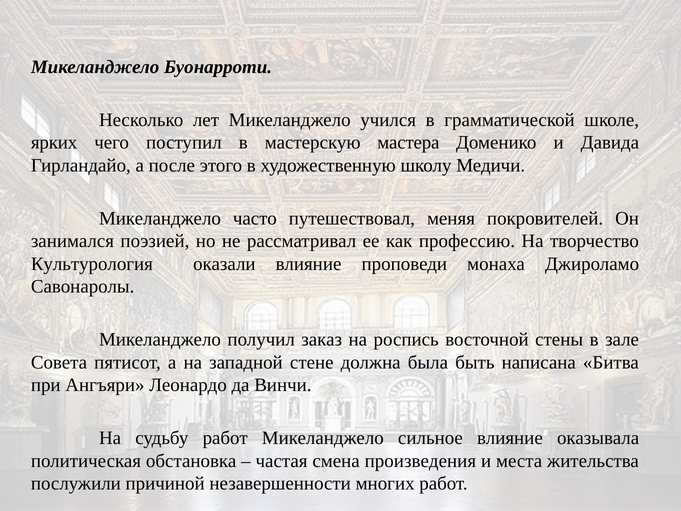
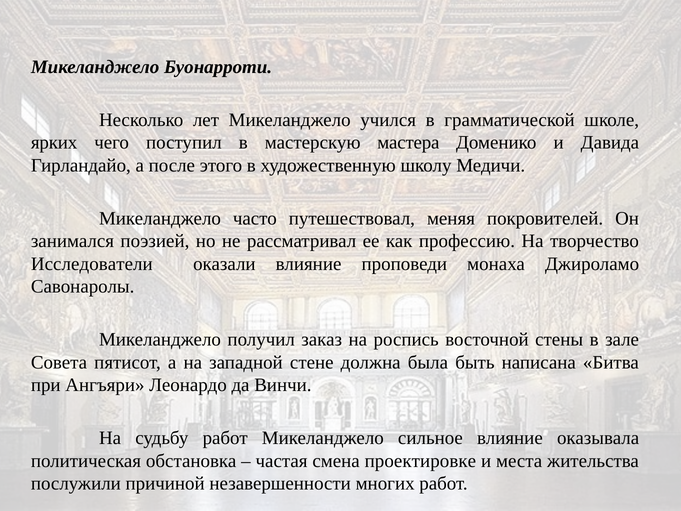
Культурология: Культурология -> Исследователи (92, 264)
произведения: произведения -> проектировке (420, 461)
